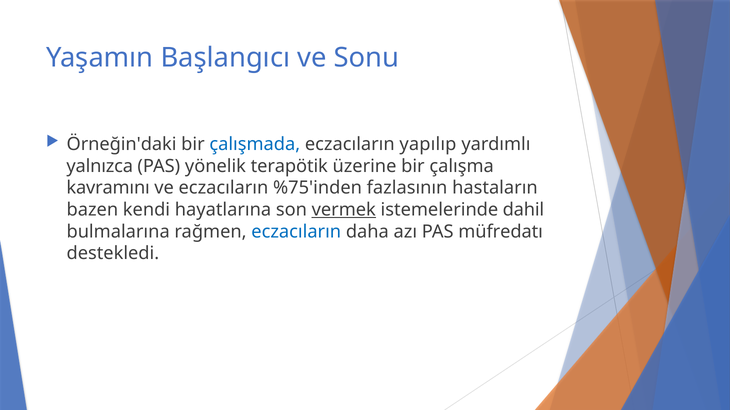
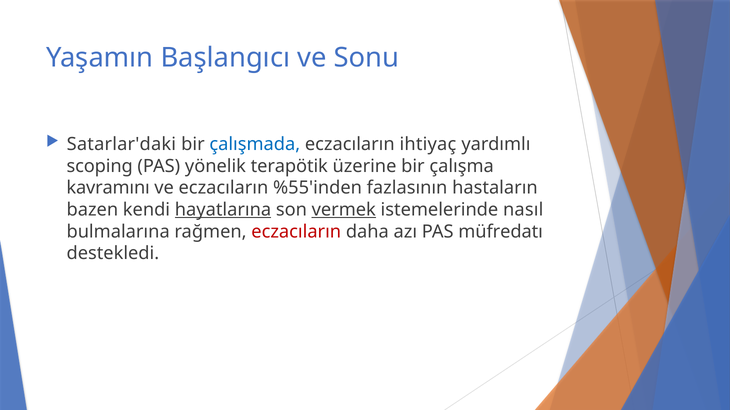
Örneğin'daki: Örneğin'daki -> Satarlar'daki (121, 144)
yapılıp: yapılıp -> ihtiyaç (428, 144)
yalnızca: yalnızca -> scoping (100, 166)
%75'inden: %75'inden -> %55'inden (318, 188)
hayatlarına underline: none -> present (223, 210)
dahil: dahil -> nasıl (523, 210)
eczacıların colour: blue -> red (296, 232)
